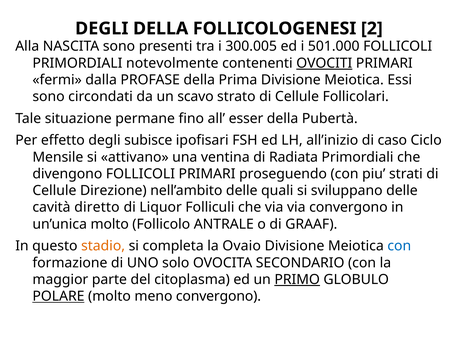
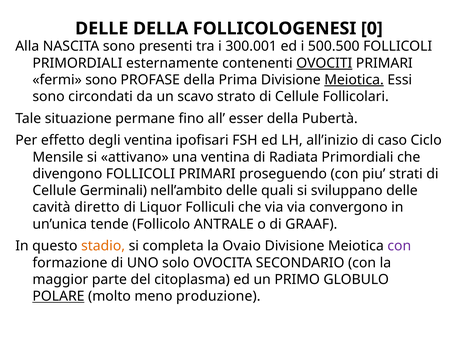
DEGLI: DEGLI -> DELLE (102, 29)
2: 2 -> 0 (372, 29)
300.005: 300.005 -> 300.001 (251, 46)
501.000: 501.000 -> 500.500 (334, 46)
notevolmente: notevolmente -> esternamente (172, 63)
fermi dalla: dalla -> sono (101, 80)
Meiotica underline: none -> present (354, 80)
degli subisce: subisce -> ventina (148, 141)
Direzione: Direzione -> Germinali (113, 191)
un’unica molto: molto -> tende (110, 224)
con colour: blue -> purple (399, 246)
PRIMO underline: present -> none (297, 280)
meno convergono: convergono -> produzione (218, 297)
